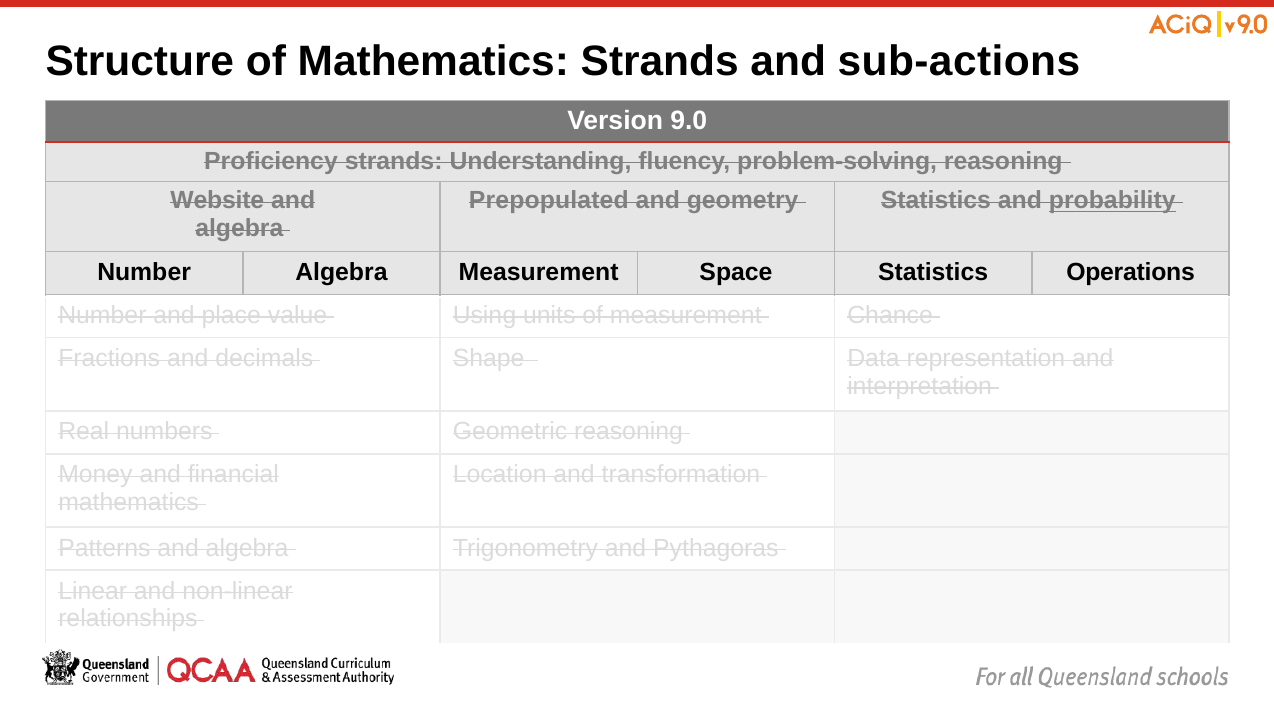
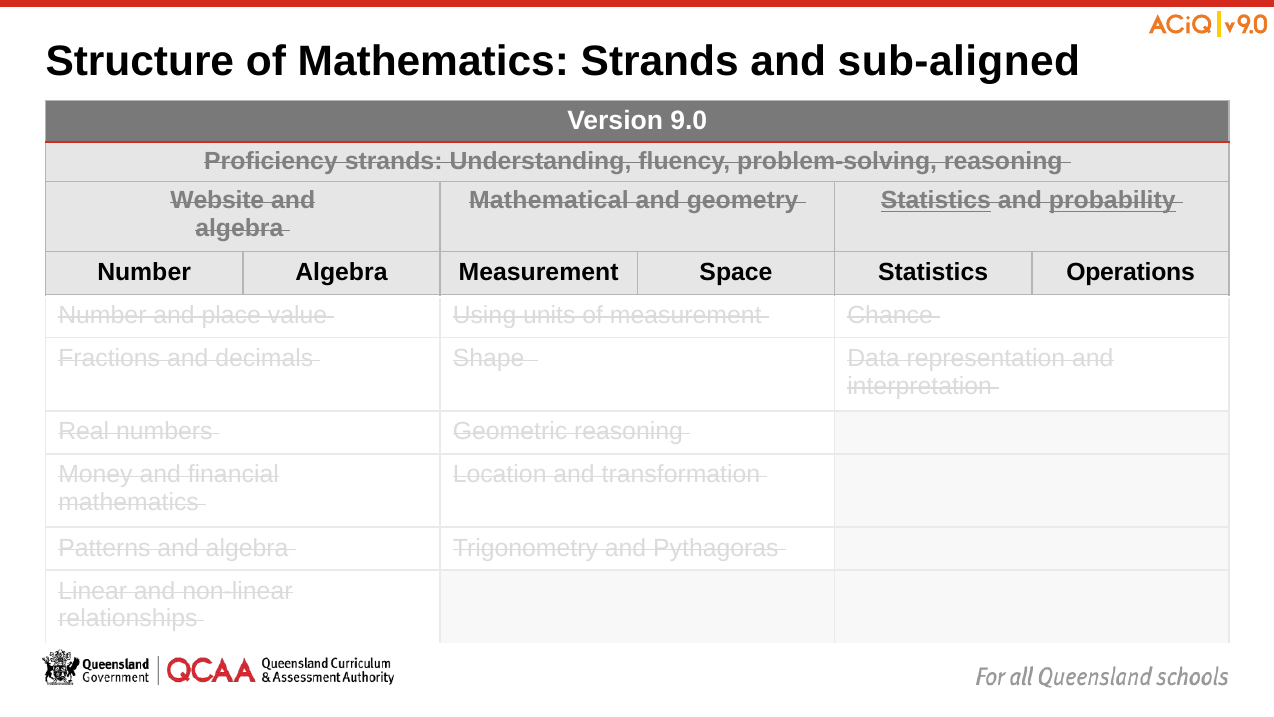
sub-actions: sub-actions -> sub-aligned (959, 61)
Prepopulated: Prepopulated -> Mathematical (549, 201)
Statistics underline: none -> present (936, 201)
